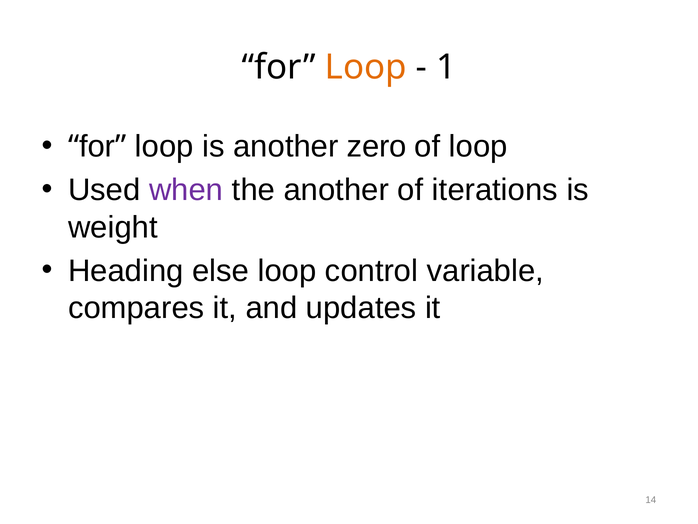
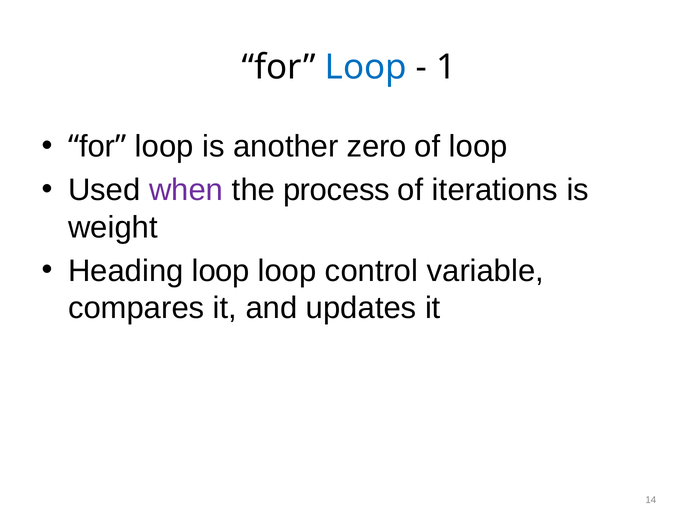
Loop colour: orange -> blue (366, 67)
the another: another -> process (336, 190)
Heading else: else -> loop (221, 271)
